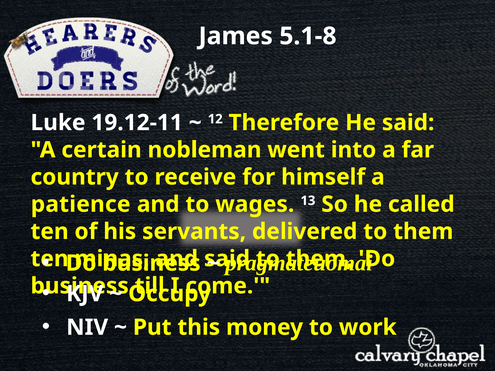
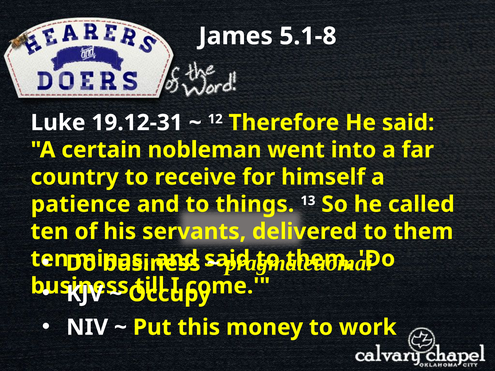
19.12-11: 19.12-11 -> 19.12-31 (137, 123)
wages: wages -> things (255, 204)
